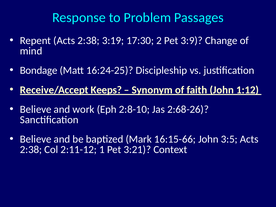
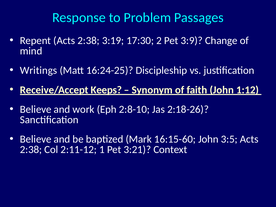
Bondage: Bondage -> Writings (39, 70)
2:68-26: 2:68-26 -> 2:18-26 (188, 109)
16:15-66: 16:15-66 -> 16:15-60 (175, 139)
